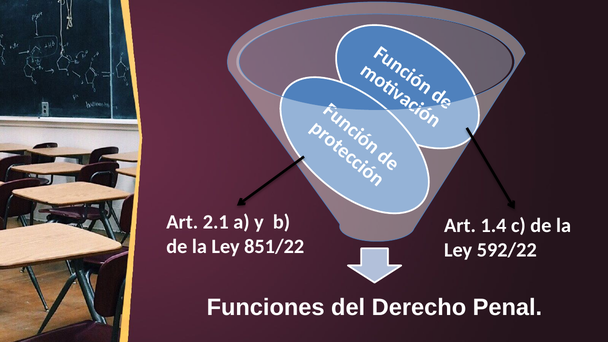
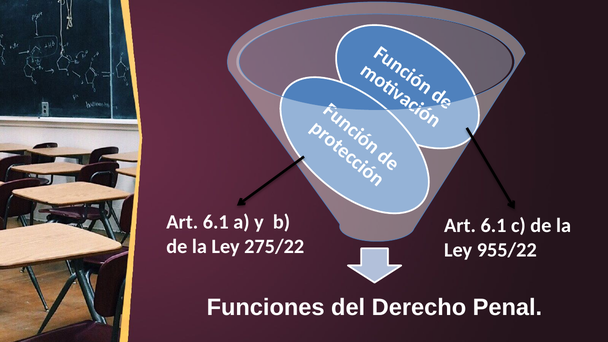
2.1: 2.1 -> 6.1 (216, 222)
1.4: 1.4 -> 6.1 (493, 226)
851/22: 851/22 -> 275/22 (274, 246)
592/22: 592/22 -> 955/22 (507, 250)
